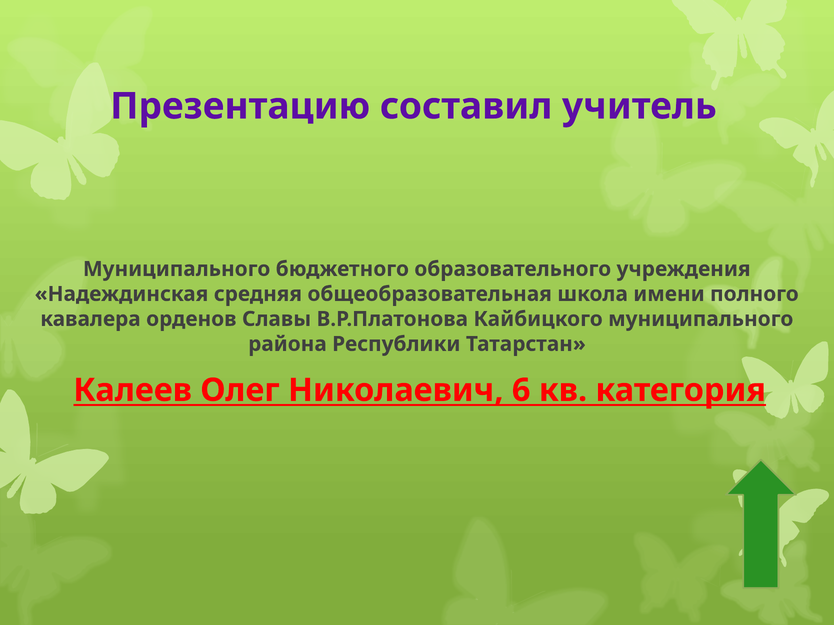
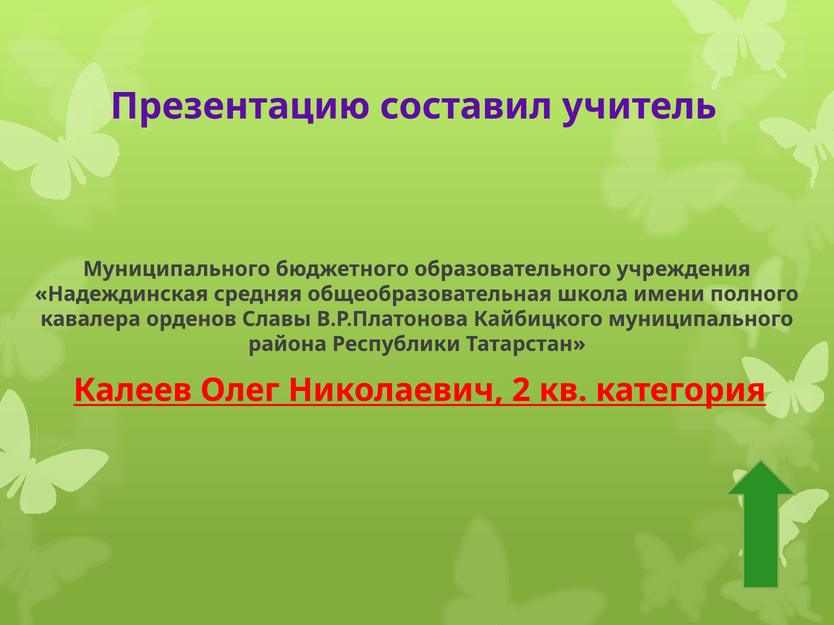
6: 6 -> 2 (521, 391)
